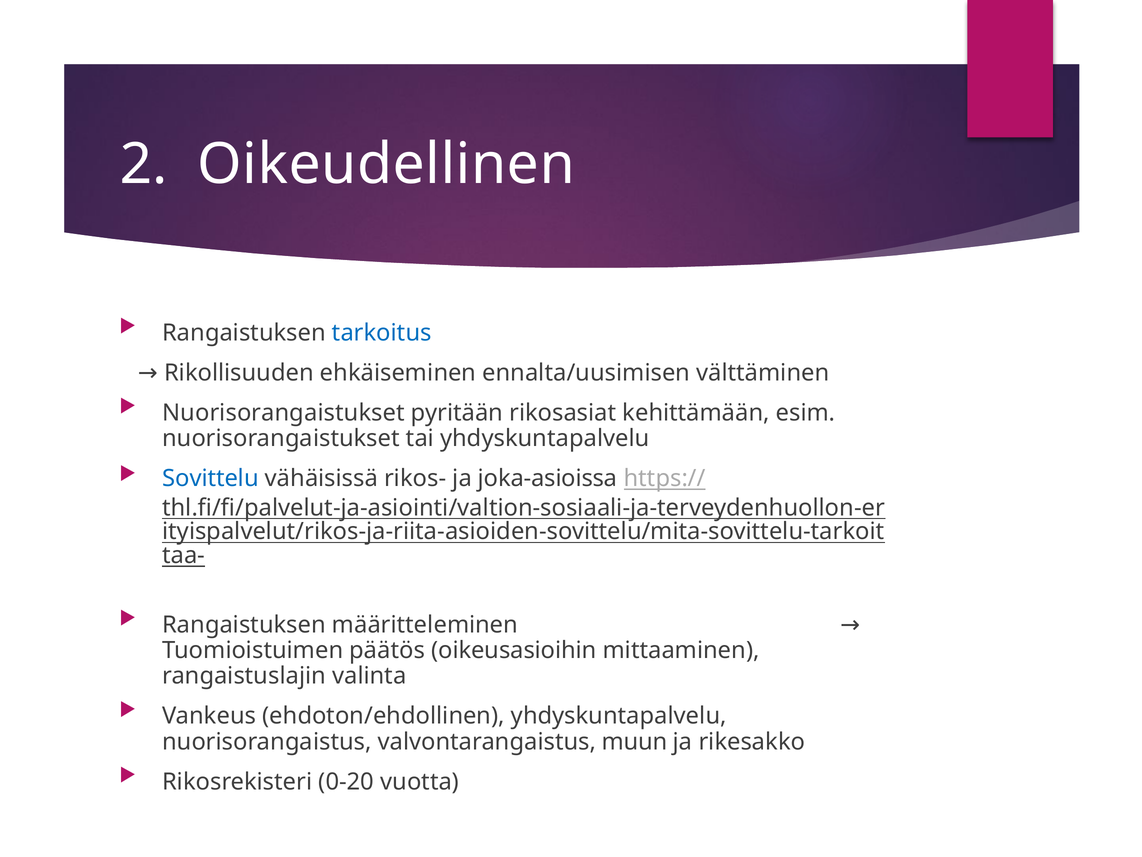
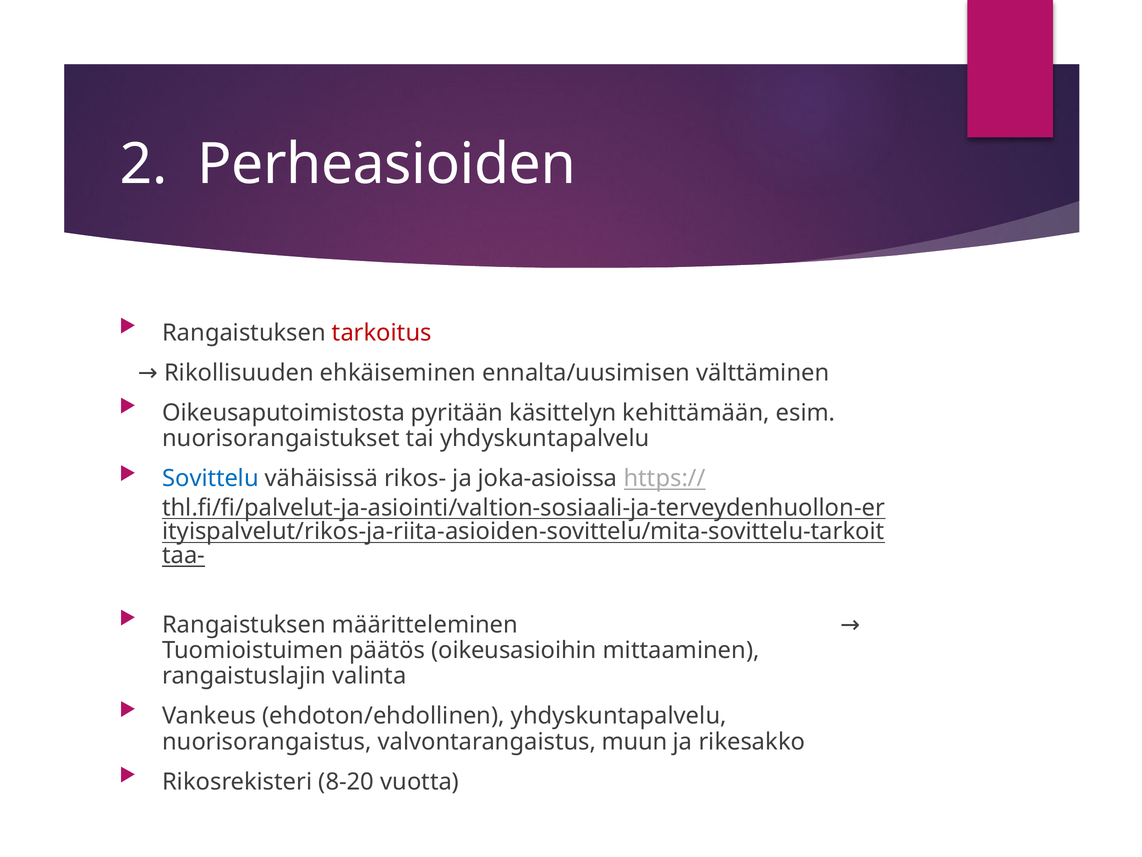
Oikeudellinen: Oikeudellinen -> Perheasioiden (387, 164)
tarkoitus colour: blue -> red (382, 333)
Nuorisorangaistukset: Nuorisorangaistukset -> Oikeusaputoimistosta (284, 412)
rikosasiat: rikosasiat -> käsittelyn (563, 412)
0-20: 0-20 -> 8-20 (346, 781)
